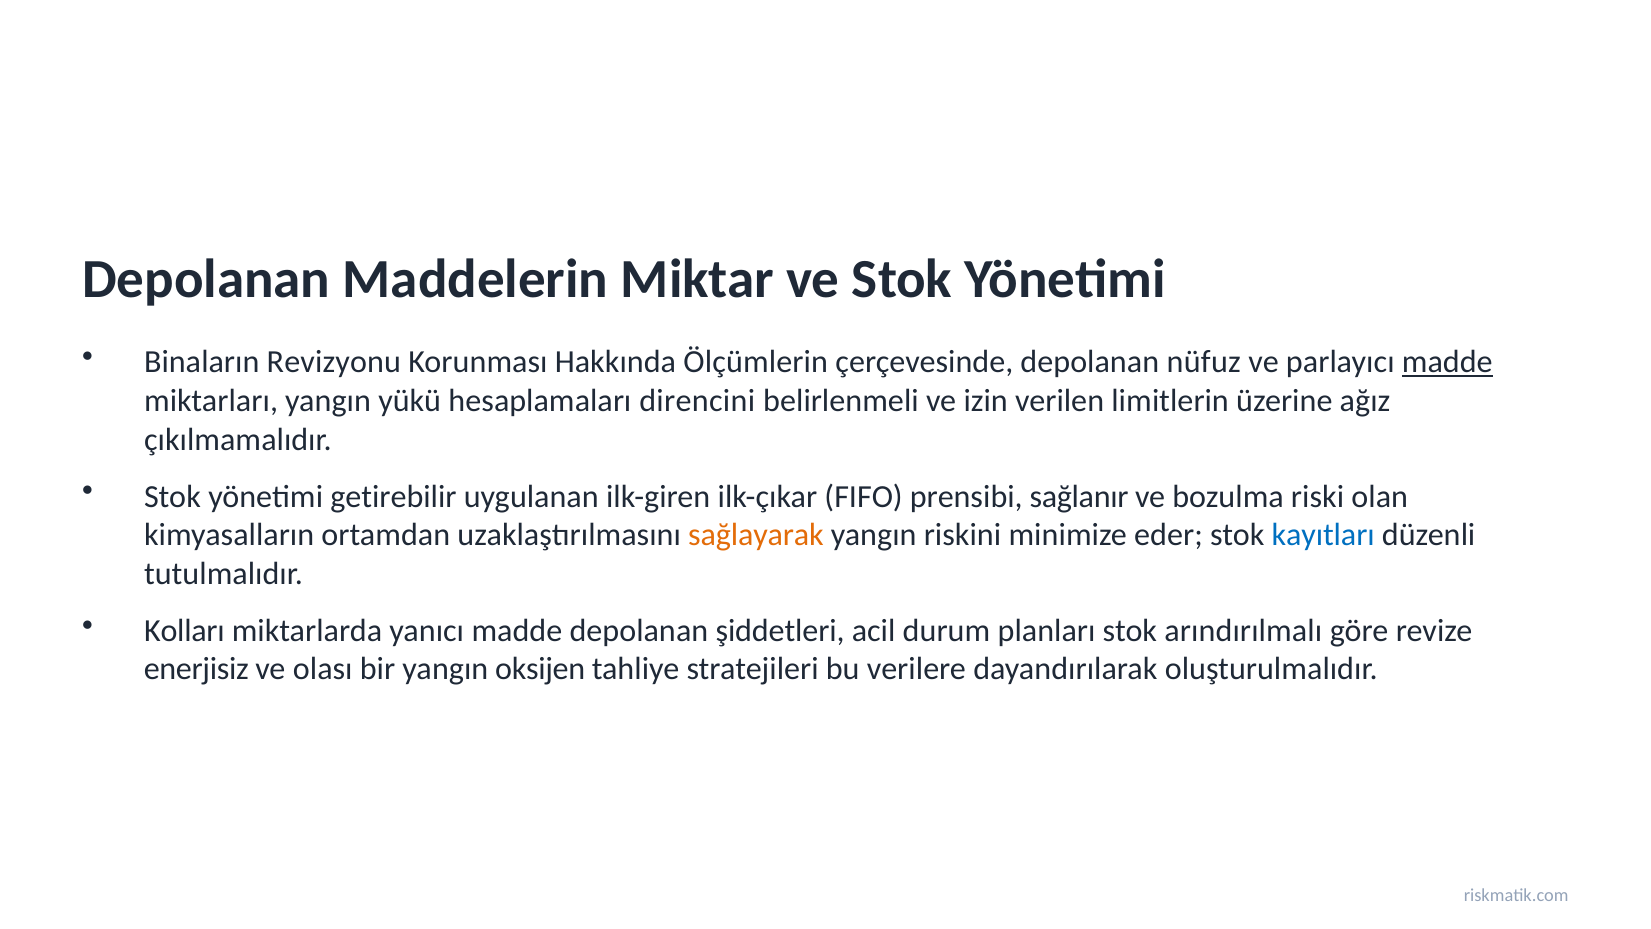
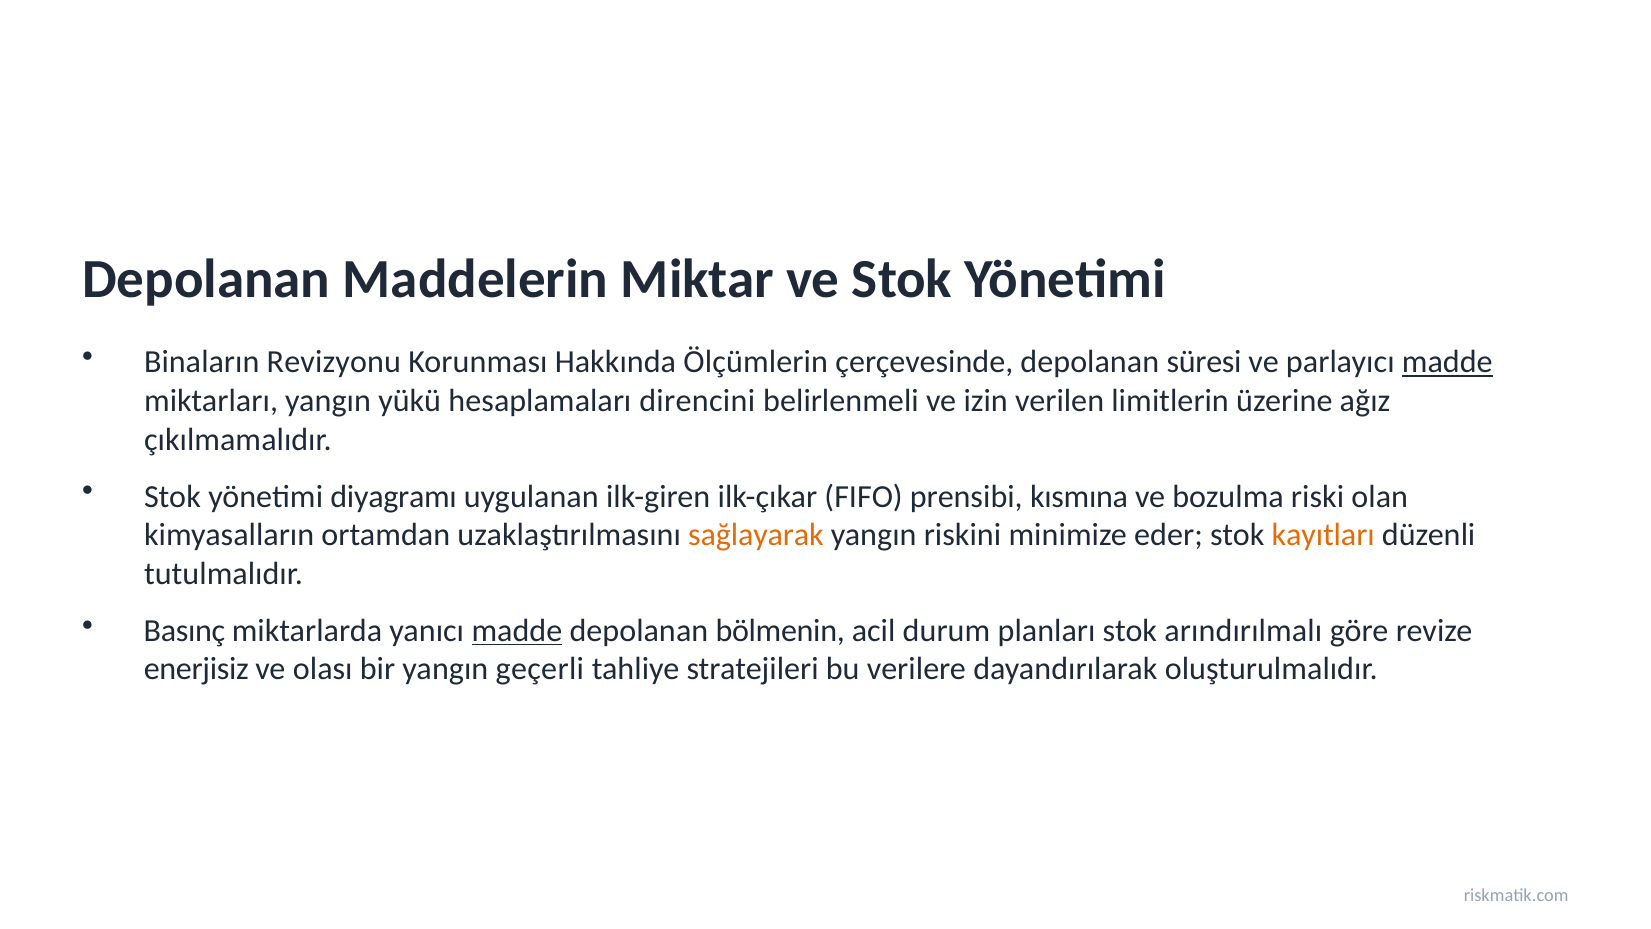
nüfuz: nüfuz -> süresi (1204, 362)
getirebilir: getirebilir -> diyagramı (394, 496)
sağlanır: sağlanır -> kısmına (1079, 496)
kayıtları colour: blue -> orange (1323, 535)
Kolları: Kolları -> Basınç (184, 630)
madde underline: none -> present (517, 630)
şiddetleri: şiddetleri -> bölmenin (780, 630)
oksijen: oksijen -> geçerli (540, 669)
